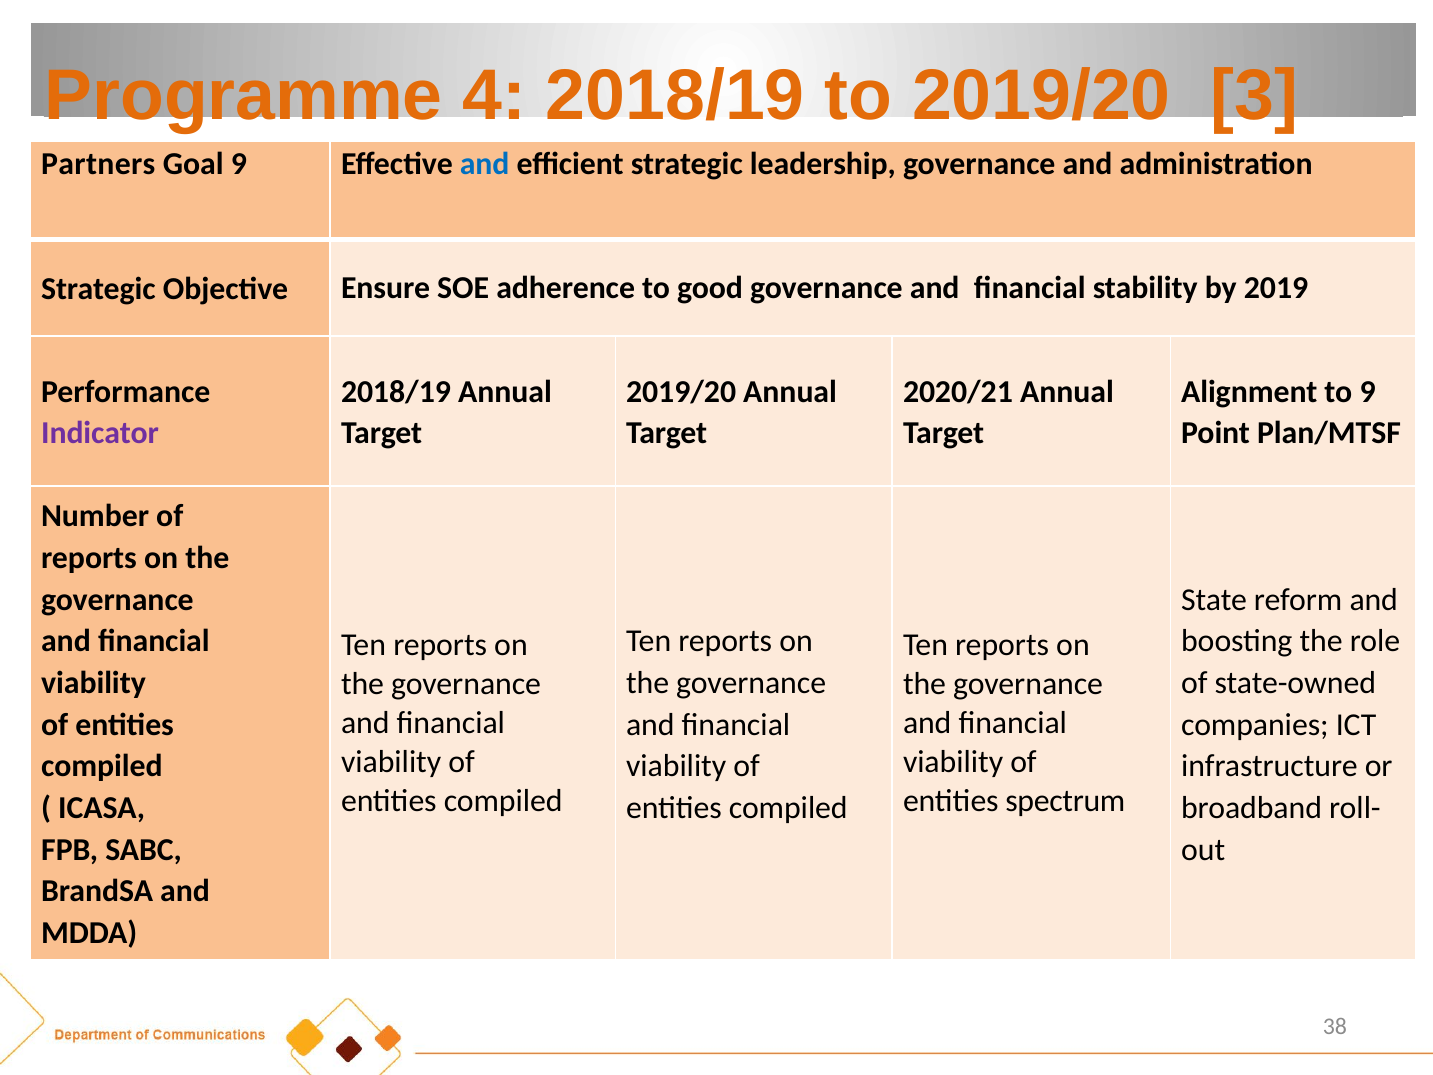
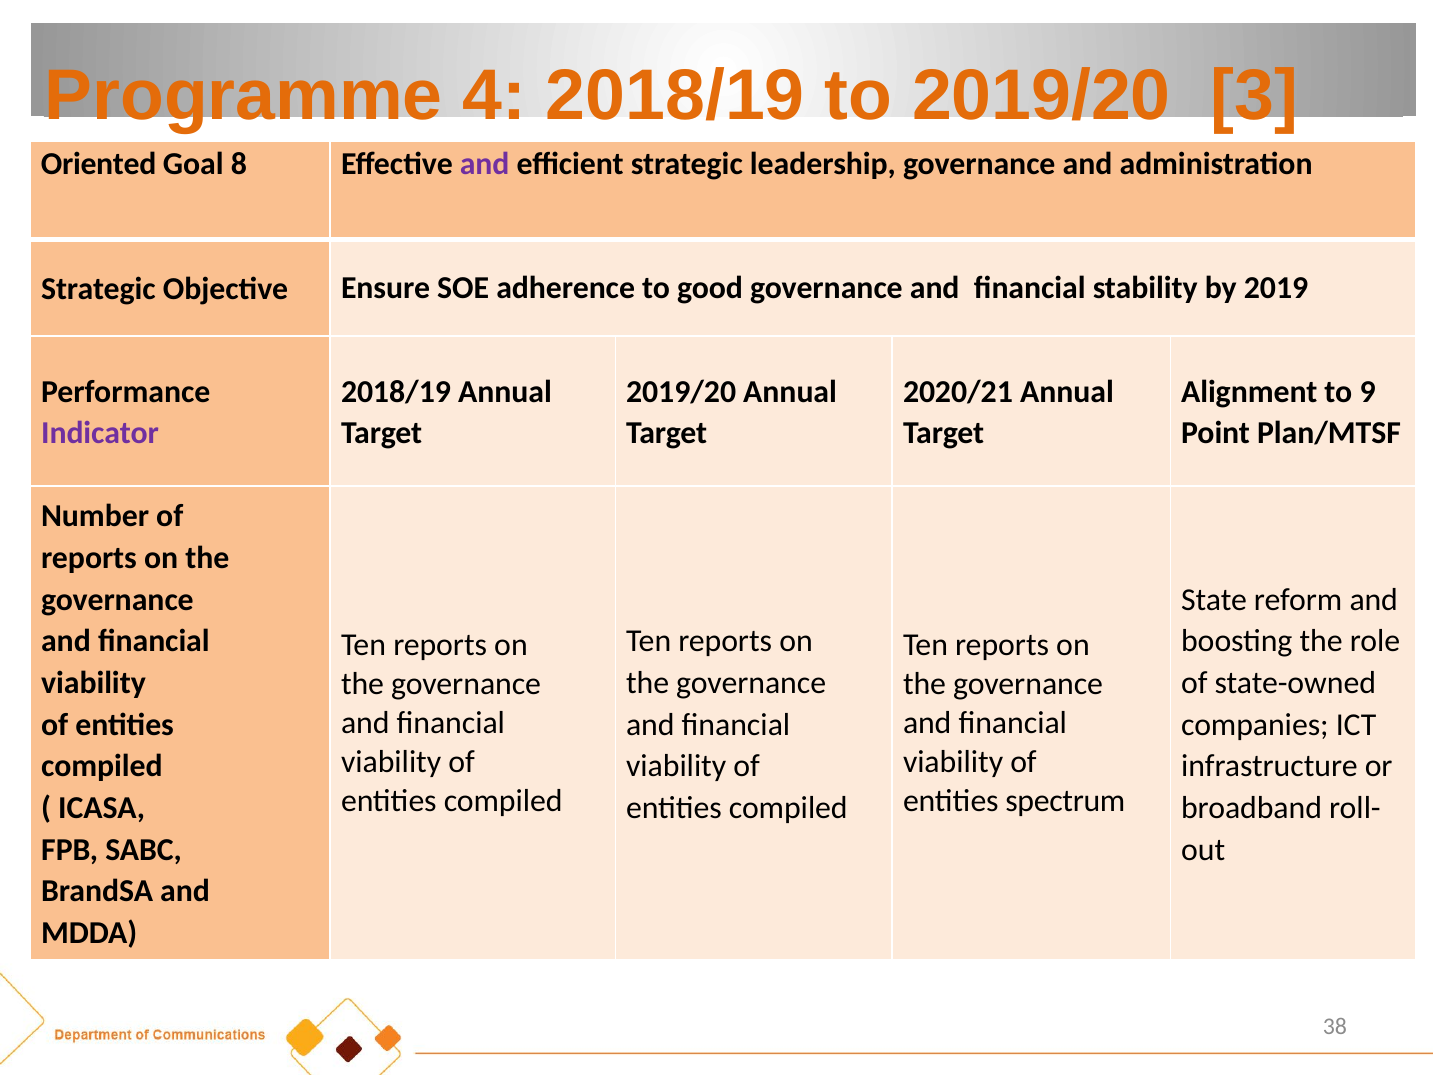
Partners: Partners -> Oriented (99, 164)
Goal 9: 9 -> 8 (239, 164)
and colour: blue -> purple (485, 164)
